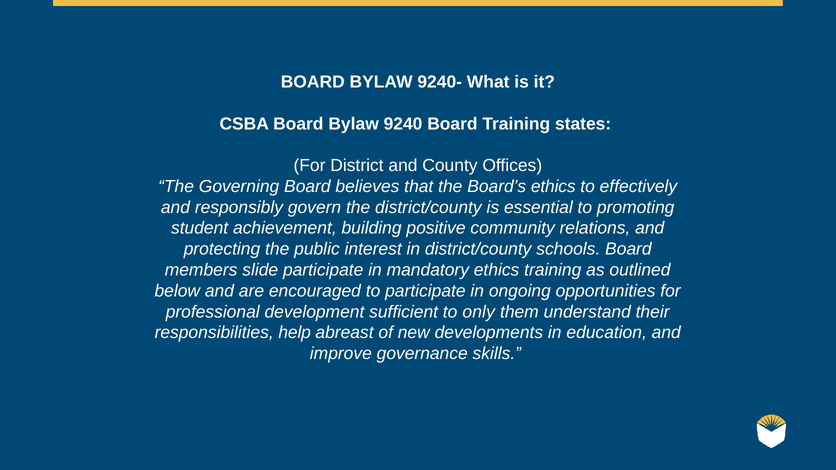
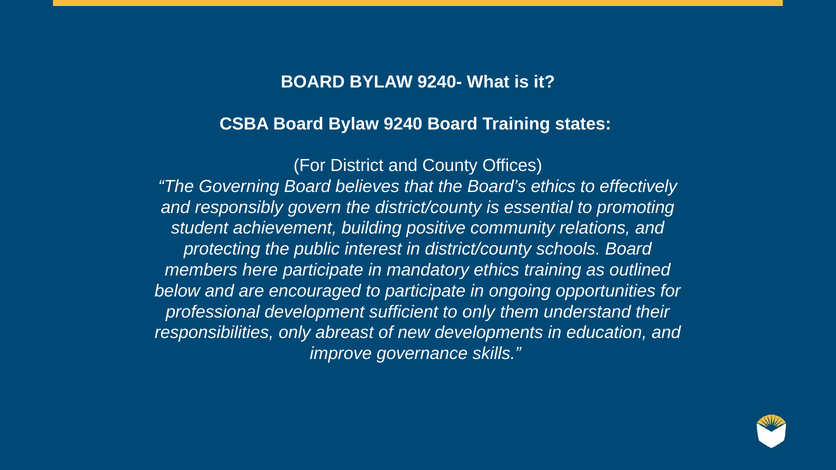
slide: slide -> here (260, 270)
responsibilities help: help -> only (295, 333)
